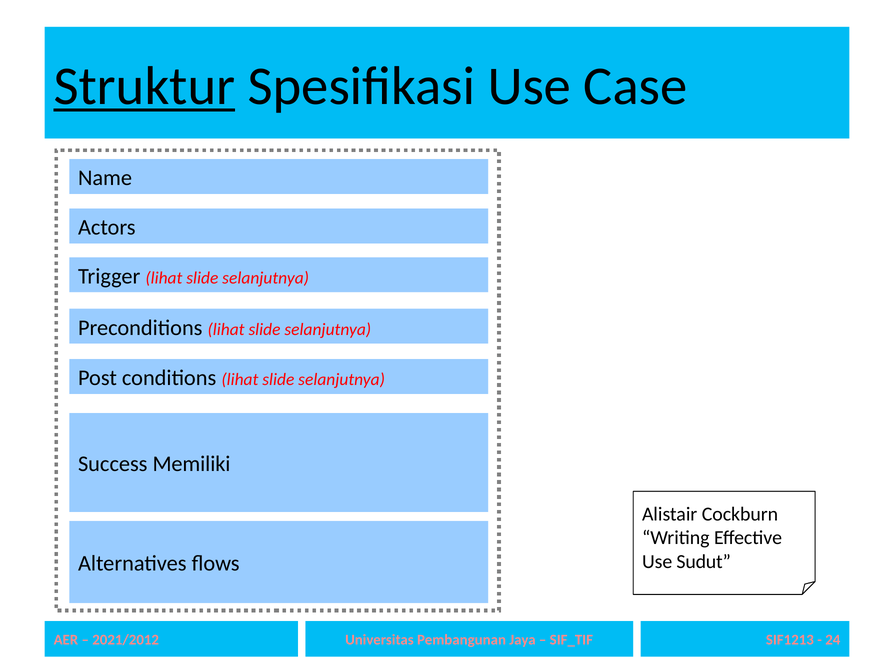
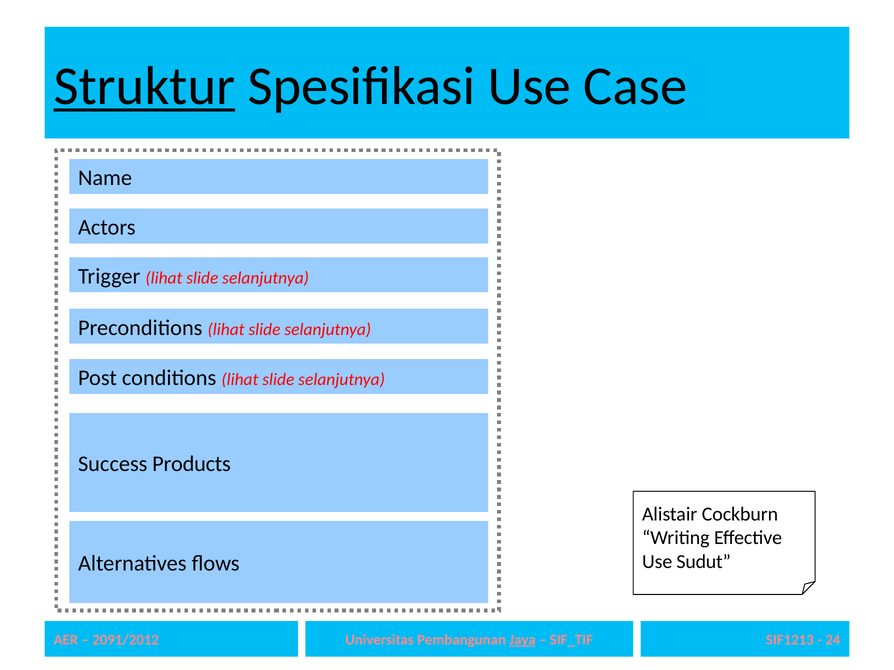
Memiliki: Memiliki -> Products (192, 464)
Jaya underline: none -> present (523, 640)
2021/2012: 2021/2012 -> 2091/2012 (126, 640)
